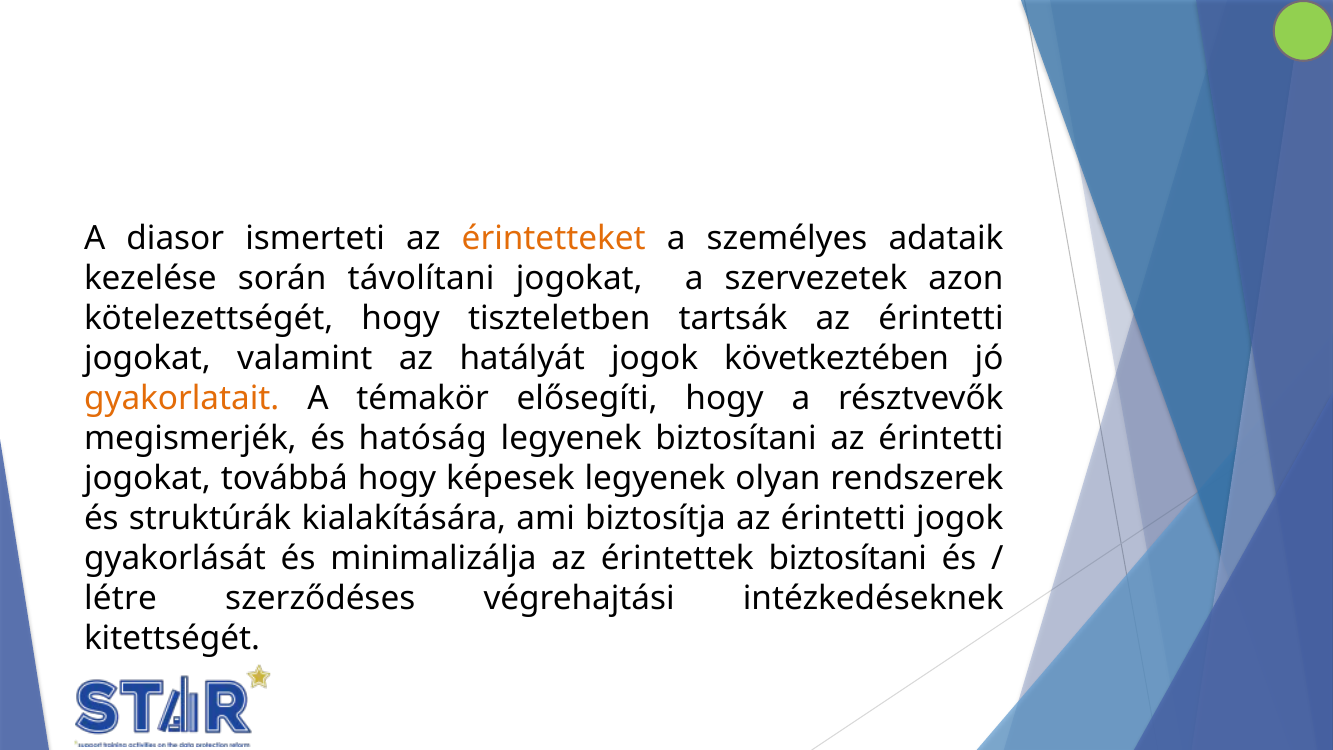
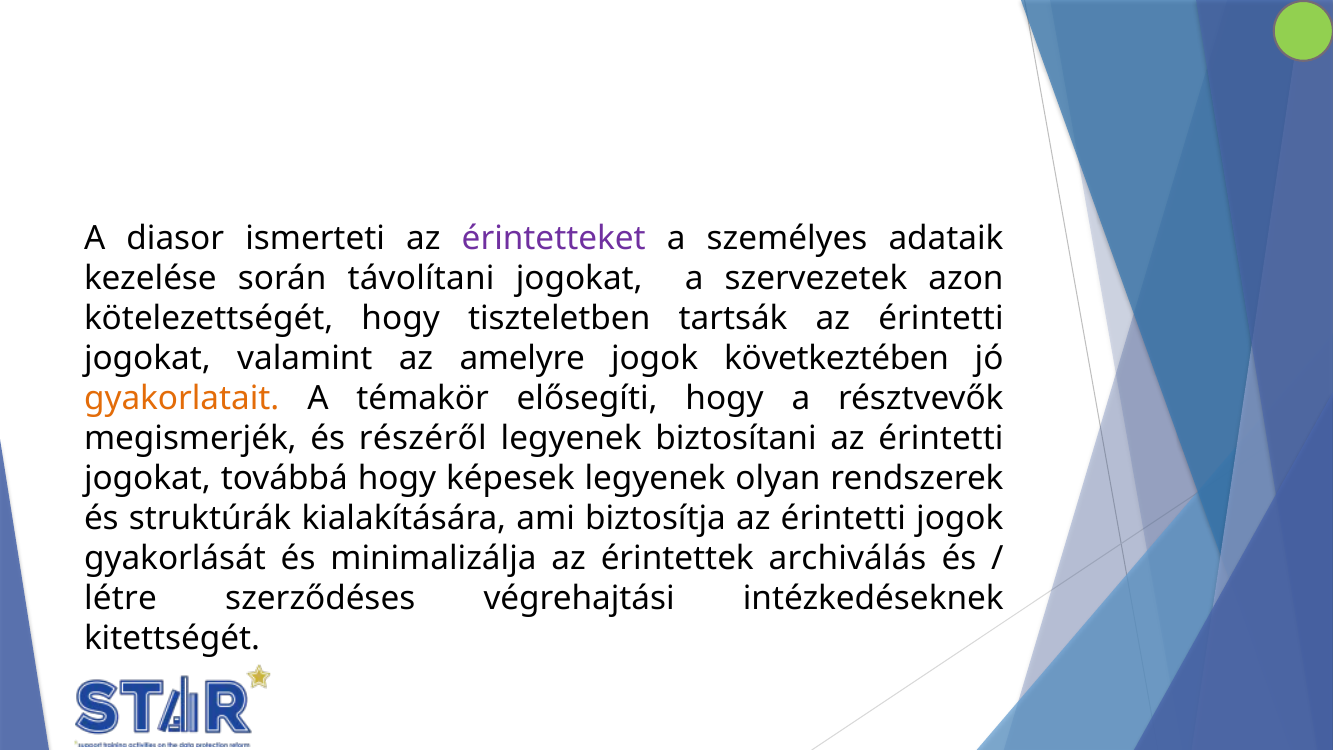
érintetteket colour: orange -> purple (554, 238)
hatályát: hatályát -> amelyre (522, 358)
hatóság: hatóság -> részéről (423, 438)
érintettek biztosítani: biztosítani -> archiválás (848, 558)
